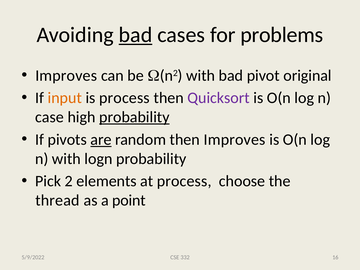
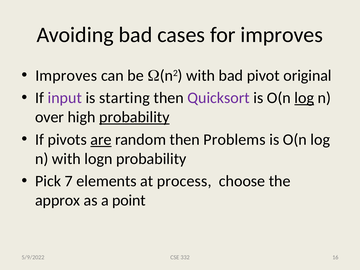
bad underline: present -> none (136, 35)
for problems: problems -> improves (282, 35)
input colour: orange -> purple (65, 98)
is process: process -> starting (124, 98)
log underline: none -> present (304, 98)
case: case -> over (50, 117)
then Improves: Improves -> Problems (235, 140)
2: 2 -> 7 (69, 181)
thread: thread -> approx (58, 200)
